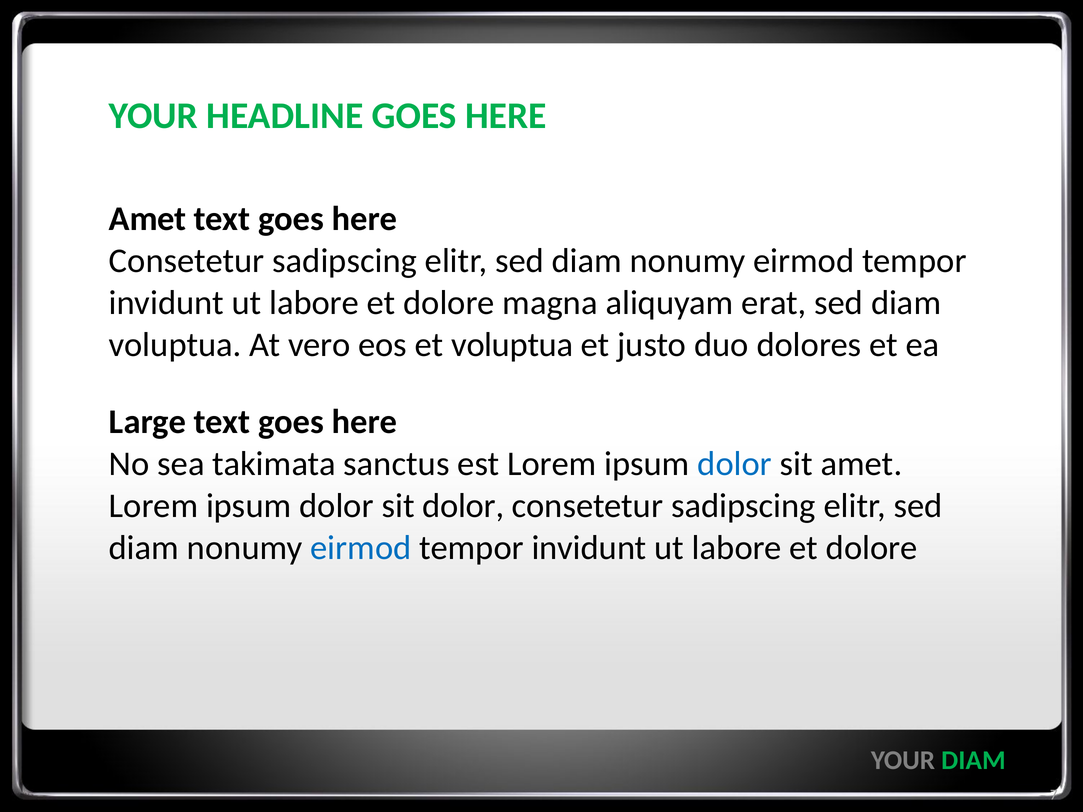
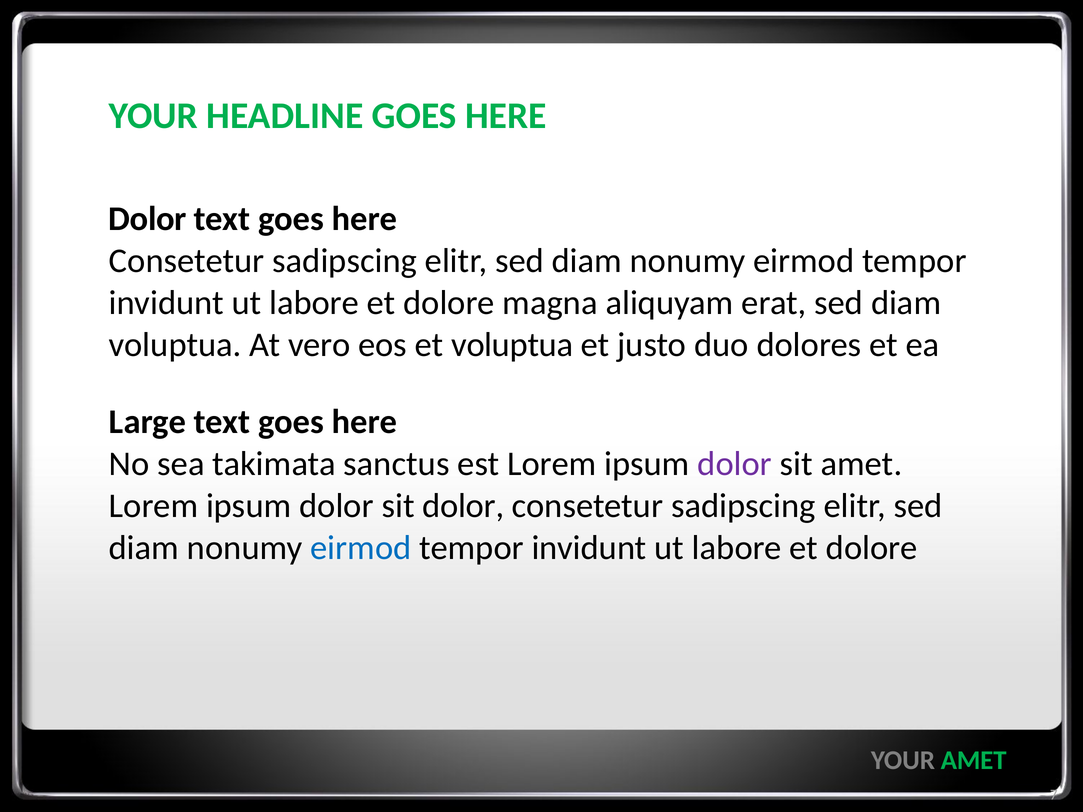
Amet: Amet -> Dolor (148, 219)
dolor colour: blue -> purple (735, 464)
YOUR DIAM: DIAM -> AMET (974, 760)
